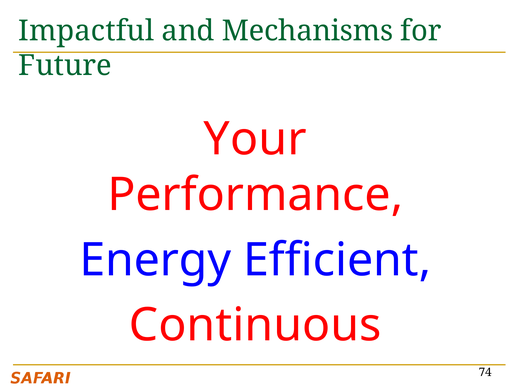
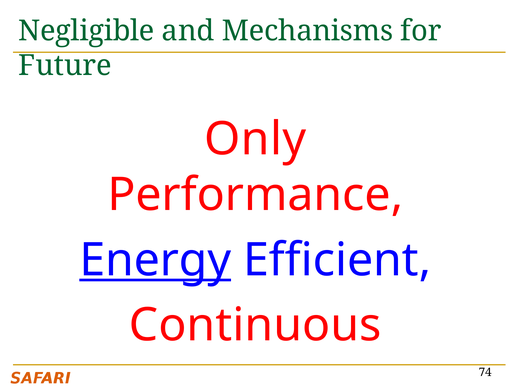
Impactful: Impactful -> Negligible (86, 31)
Your: Your -> Only (255, 139)
Energy underline: none -> present (155, 260)
